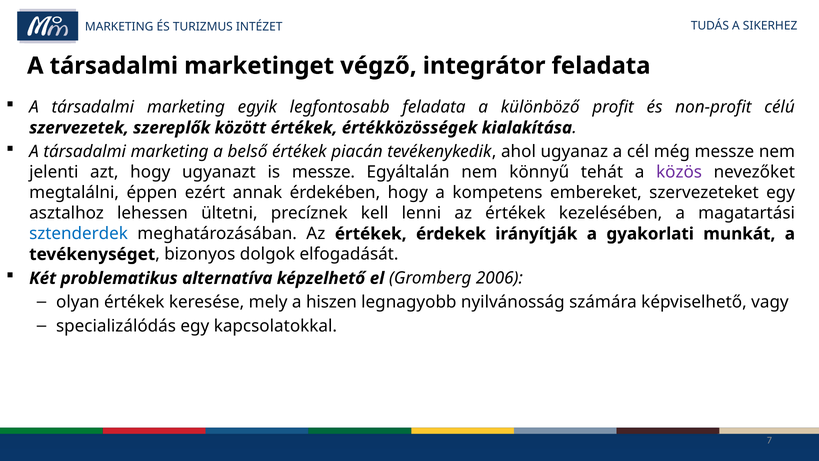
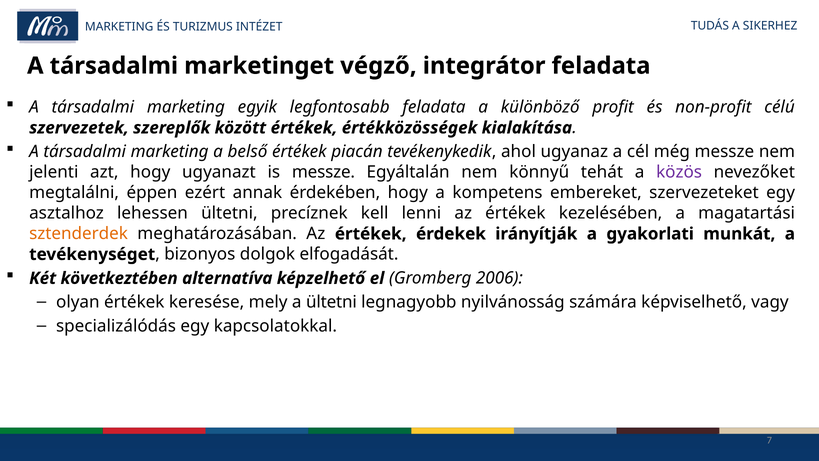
sztenderdek colour: blue -> orange (79, 234)
problematikus: problematikus -> következtében (119, 278)
a hiszen: hiszen -> ültetni (331, 302)
